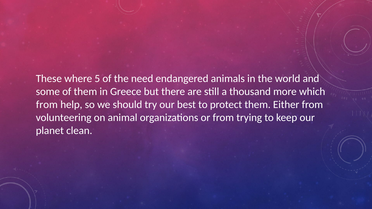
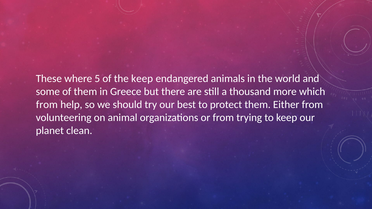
the need: need -> keep (142, 79)
